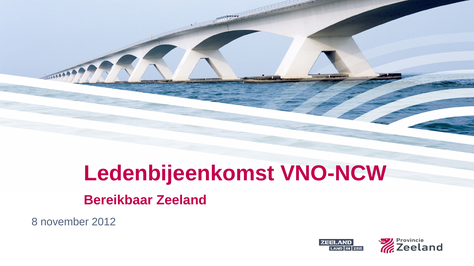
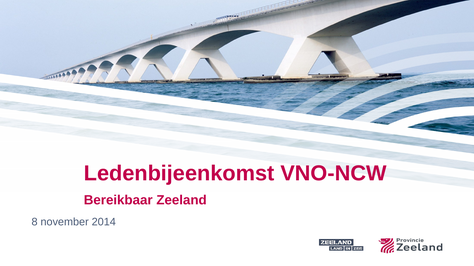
2012: 2012 -> 2014 (104, 223)
